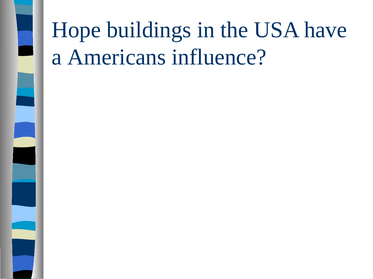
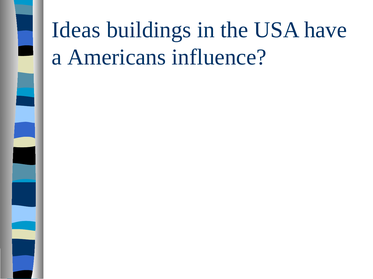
Hope: Hope -> Ideas (76, 30)
